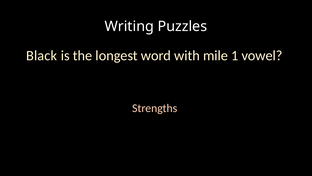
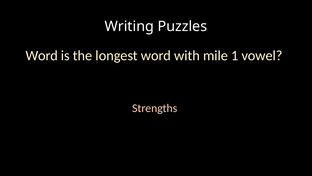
Black: Black -> Word (42, 56)
